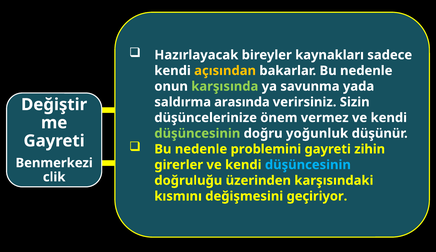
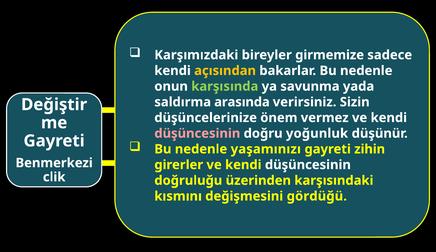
Hazırlayacak: Hazırlayacak -> Karşımızdaki (196, 55)
kaynakları: kaynakları -> girmemize (330, 55)
düşüncesinin colour: light green -> pink (197, 133)
problemini: problemini -> yaşamınızı (266, 149)
düşüncesinin colour: light blue -> white (308, 165)
geçiriyor: geçiriyor -> gördüğü (317, 196)
